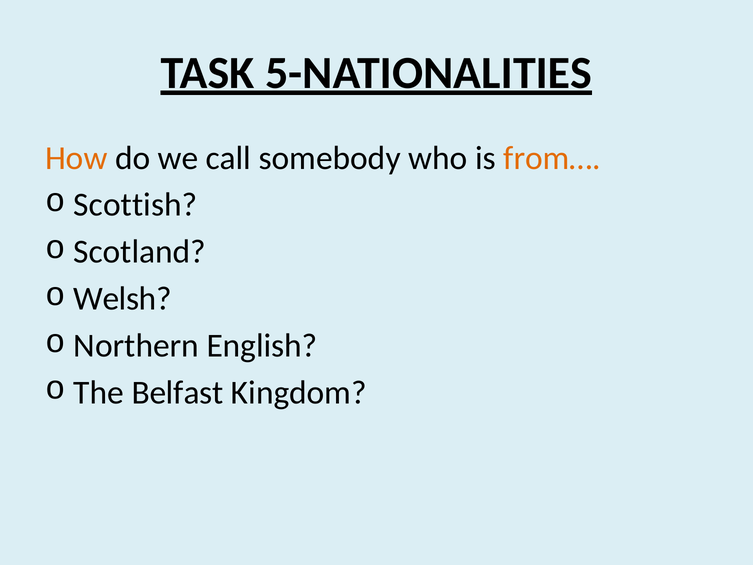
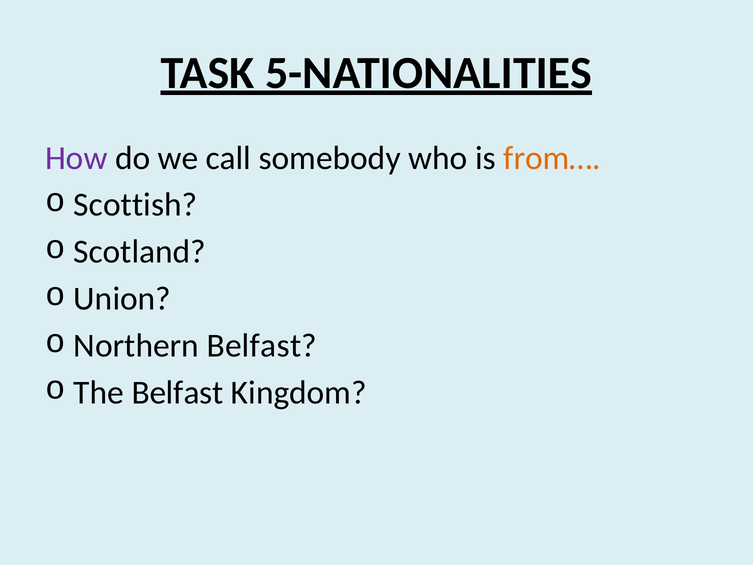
How colour: orange -> purple (76, 158)
Welsh: Welsh -> Union (122, 299)
Northern English: English -> Belfast (262, 345)
